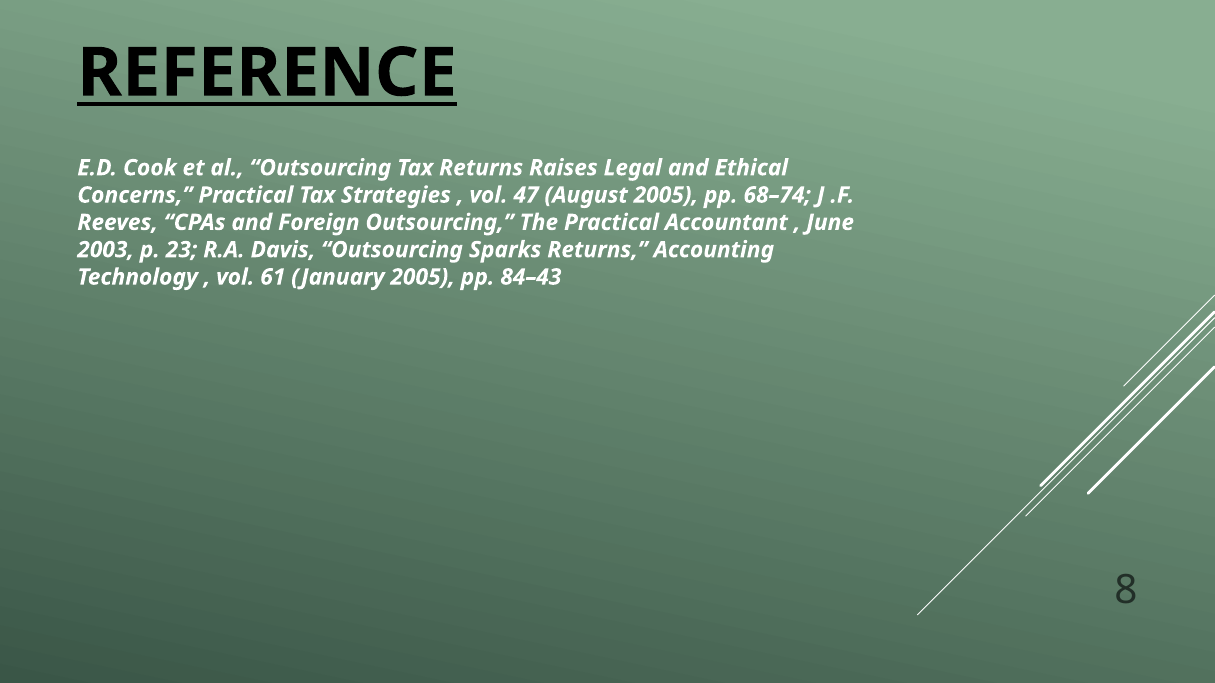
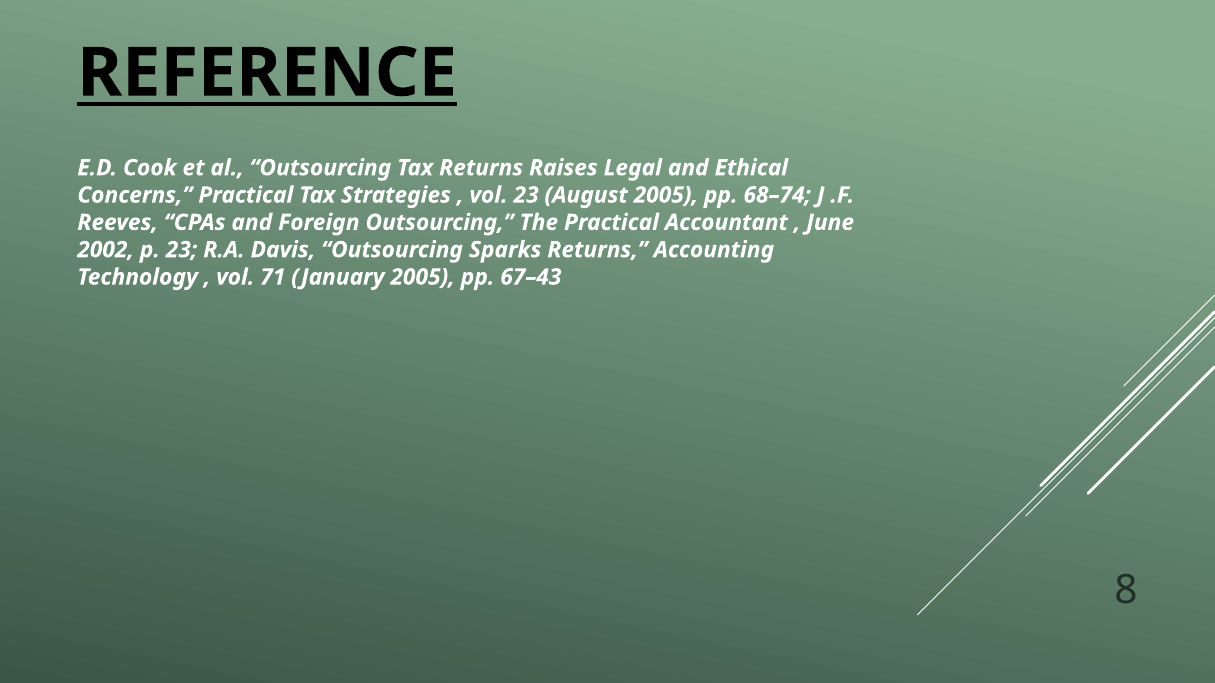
vol 47: 47 -> 23 (526, 195)
2003: 2003 -> 2002 (106, 250)
61: 61 -> 71 (273, 277)
84–43: 84–43 -> 67–43 (531, 277)
